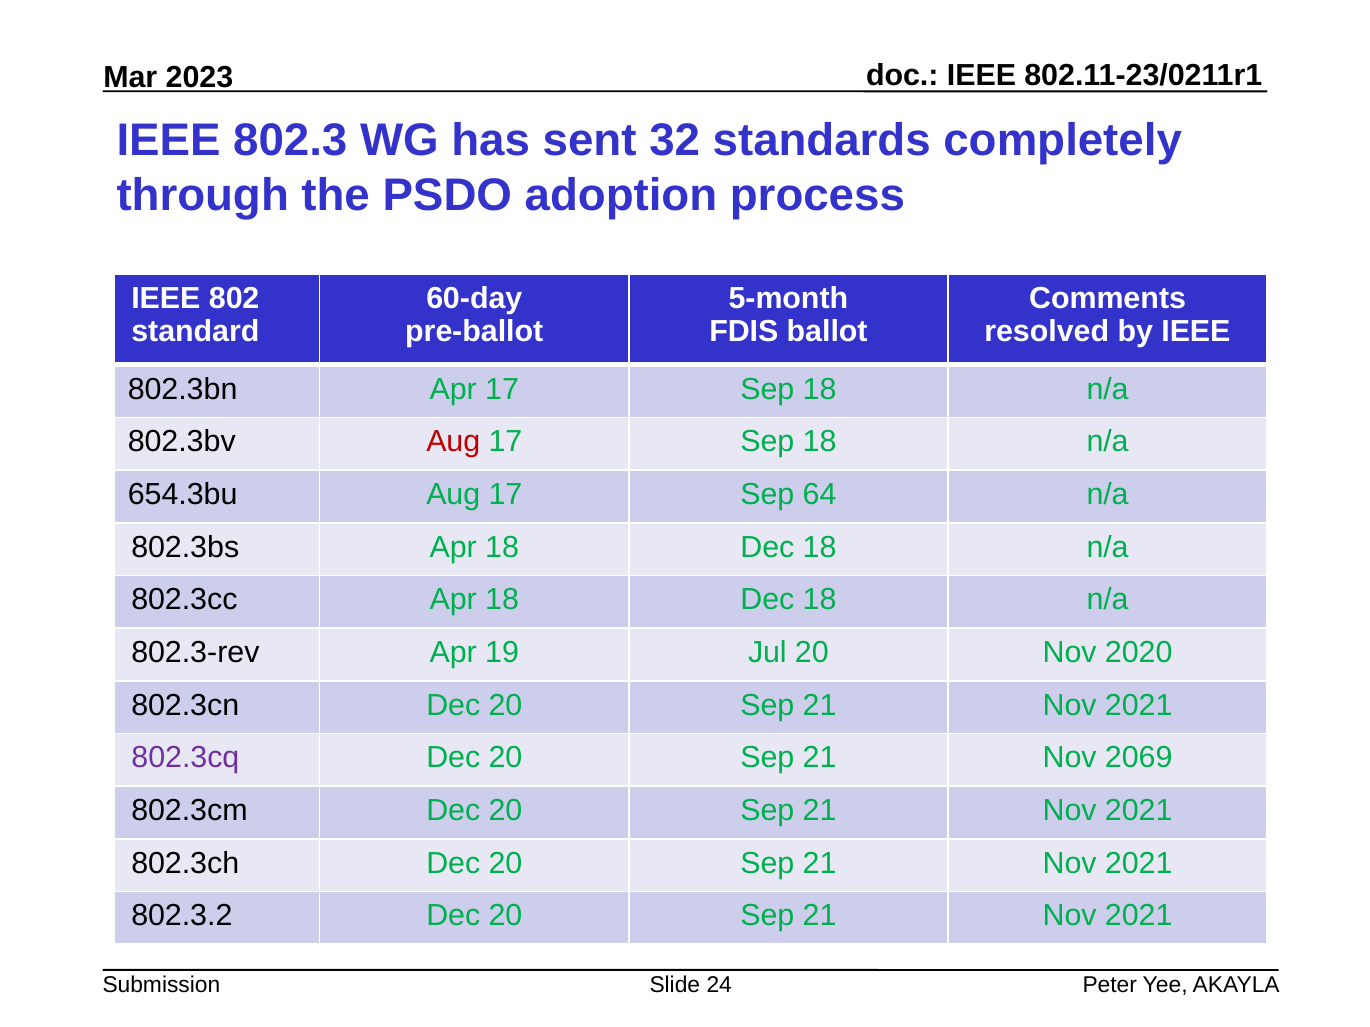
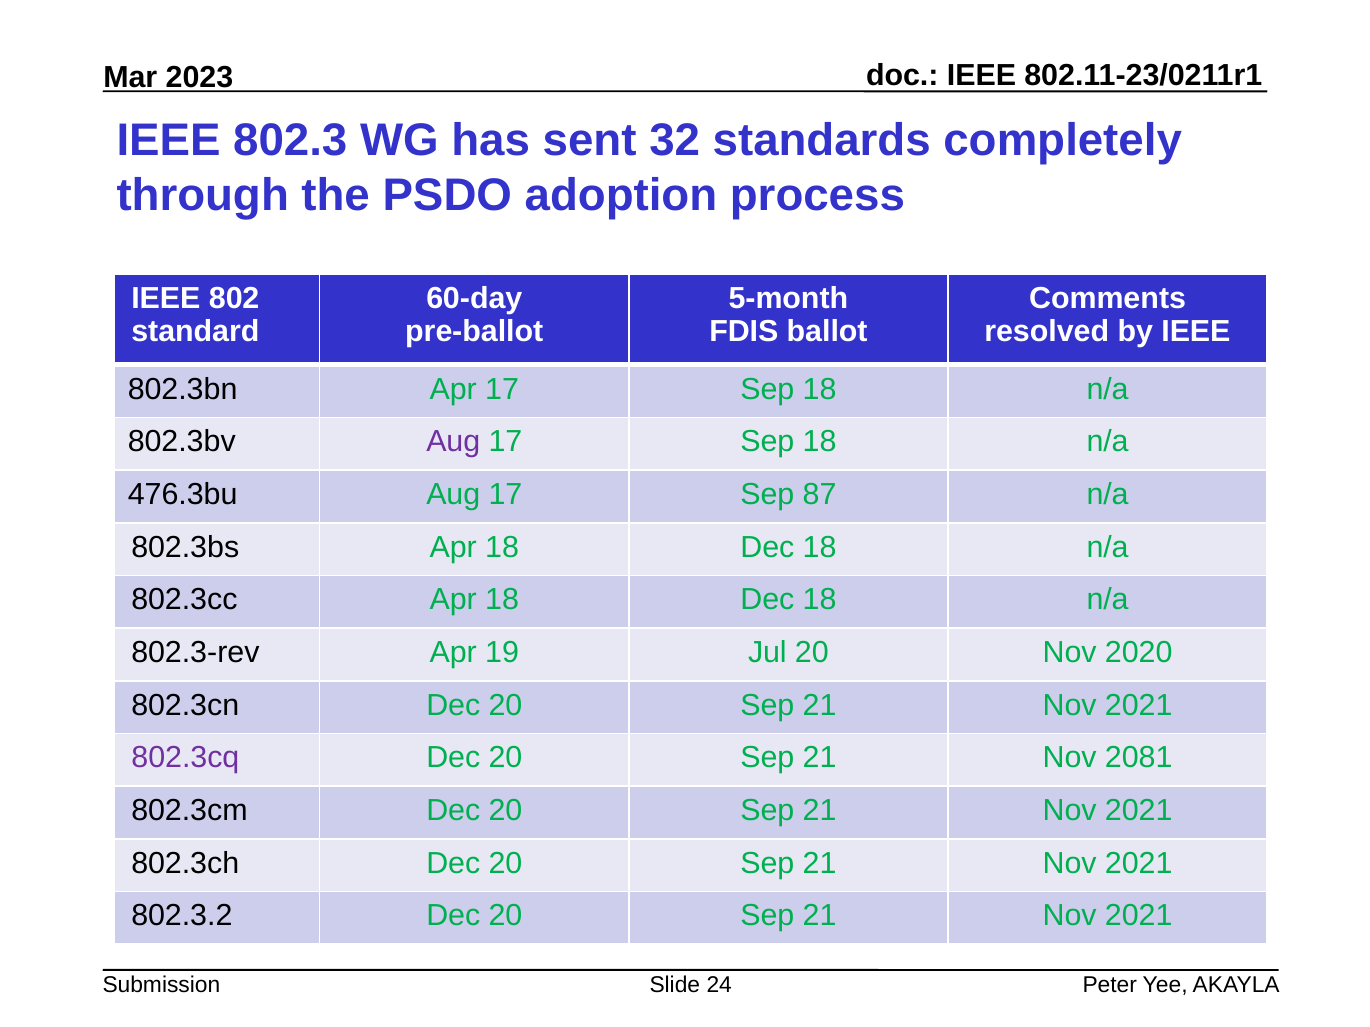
Aug colour: red -> purple (453, 442)
654.3bu: 654.3bu -> 476.3bu (183, 495)
64: 64 -> 87 (820, 495)
2069: 2069 -> 2081 (1139, 758)
